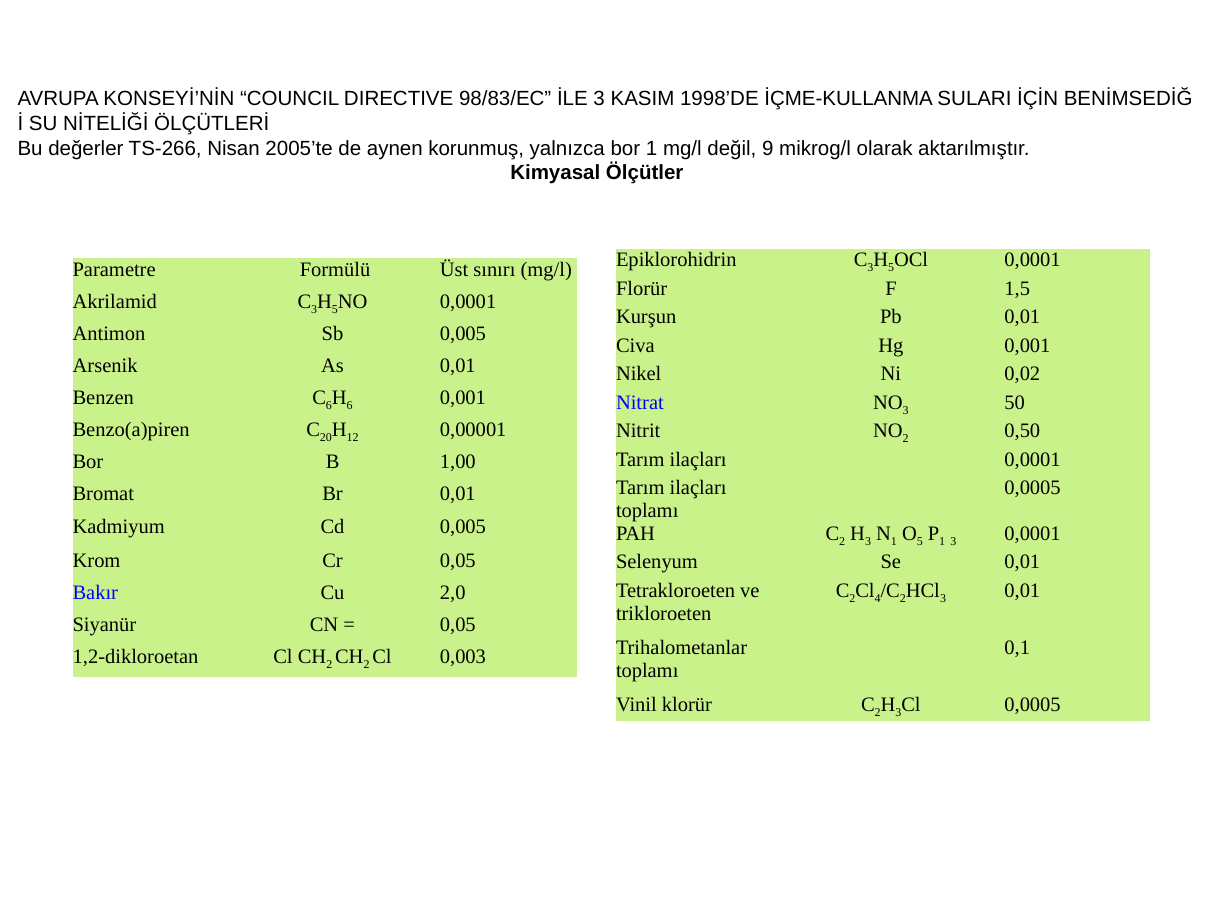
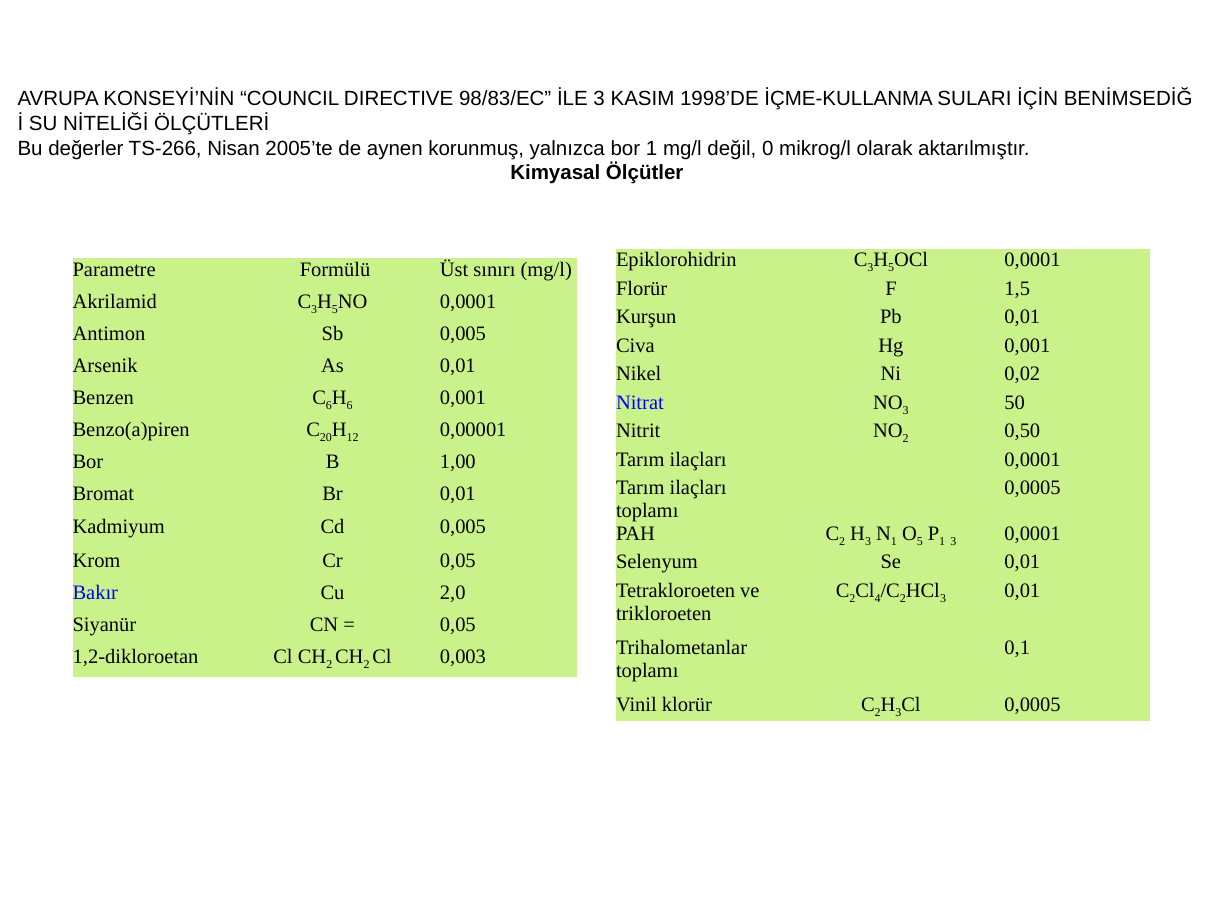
9: 9 -> 0 (768, 148)
